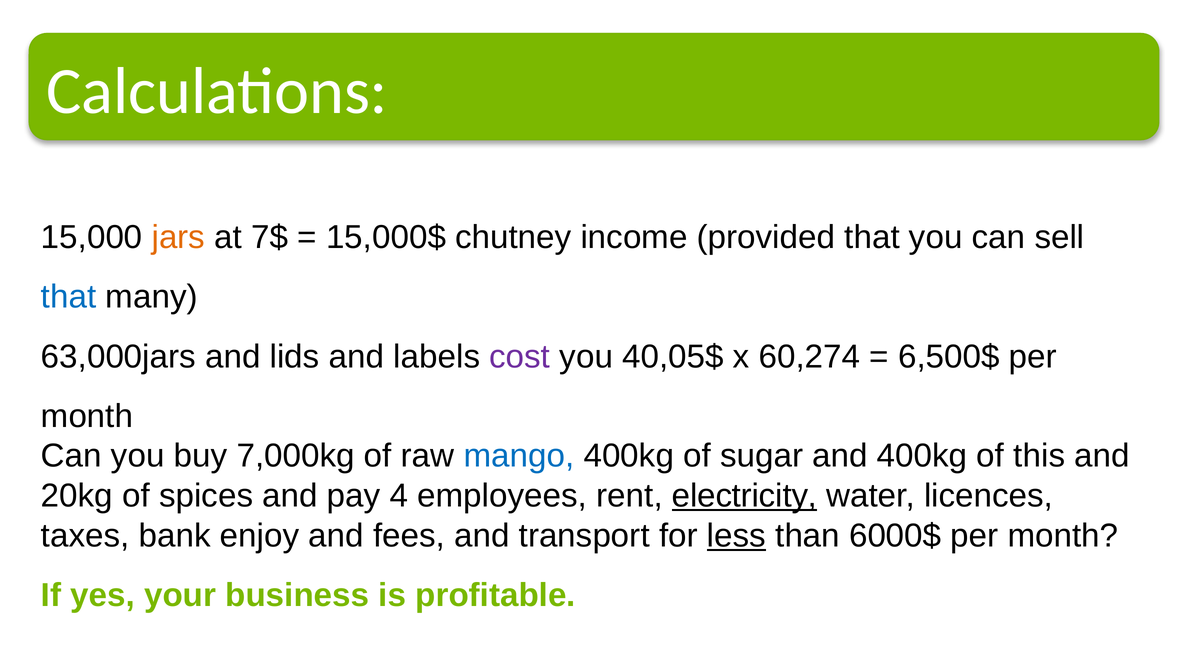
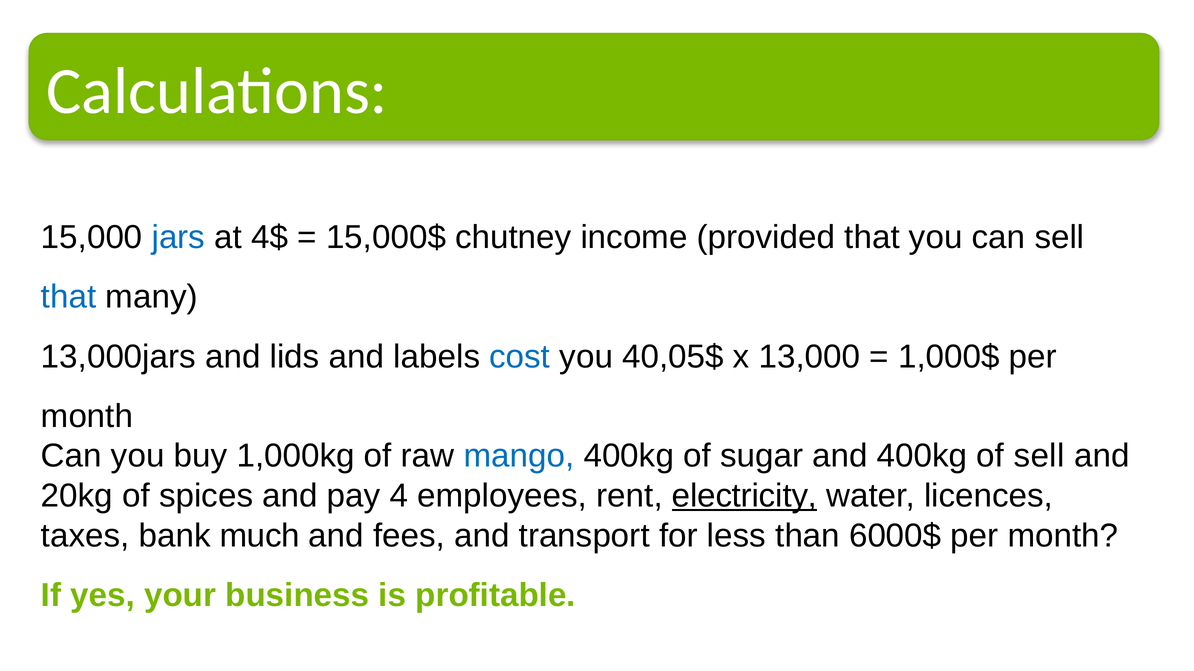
jars colour: orange -> blue (178, 238)
7$: 7$ -> 4$ (270, 238)
63,000jars: 63,000jars -> 13,000jars (118, 357)
cost colour: purple -> blue (520, 357)
60,274: 60,274 -> 13,000 (809, 357)
6,500$: 6,500$ -> 1,000$ (949, 357)
7,000kg: 7,000kg -> 1,000kg (296, 456)
of this: this -> sell (1039, 456)
enjoy: enjoy -> much (260, 536)
less underline: present -> none (736, 536)
